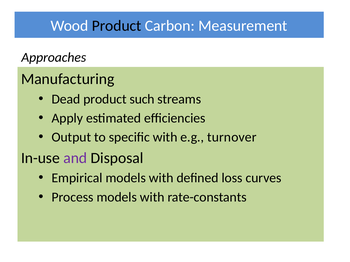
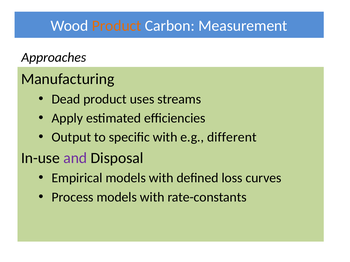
Product colour: black -> orange (117, 26)
such: such -> uses (142, 99)
turnover: turnover -> different (232, 137)
